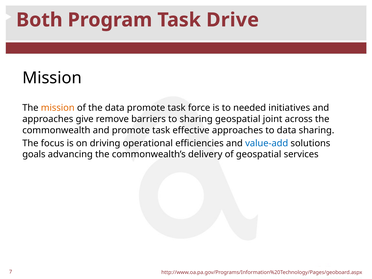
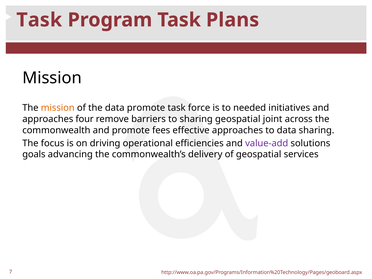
Both: Both -> Task (39, 20)
Drive: Drive -> Plans (233, 20)
give: give -> four (85, 119)
and promote task: task -> fees (161, 130)
value-add colour: blue -> purple (267, 143)
